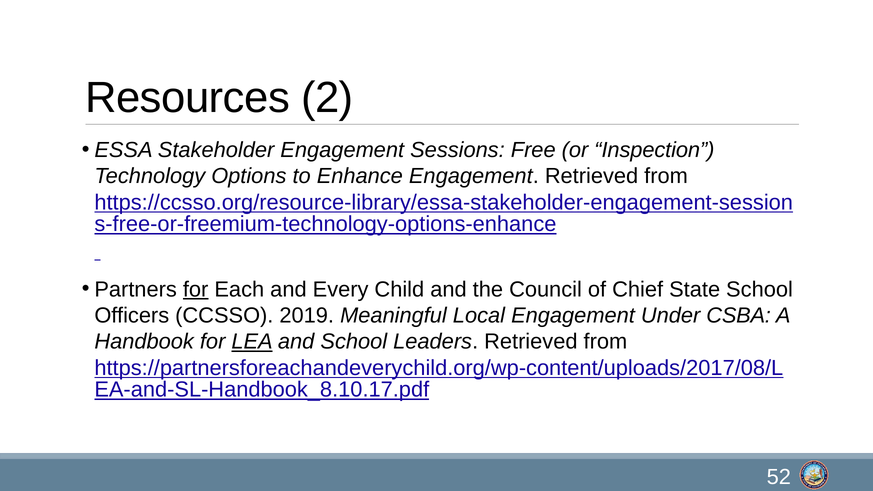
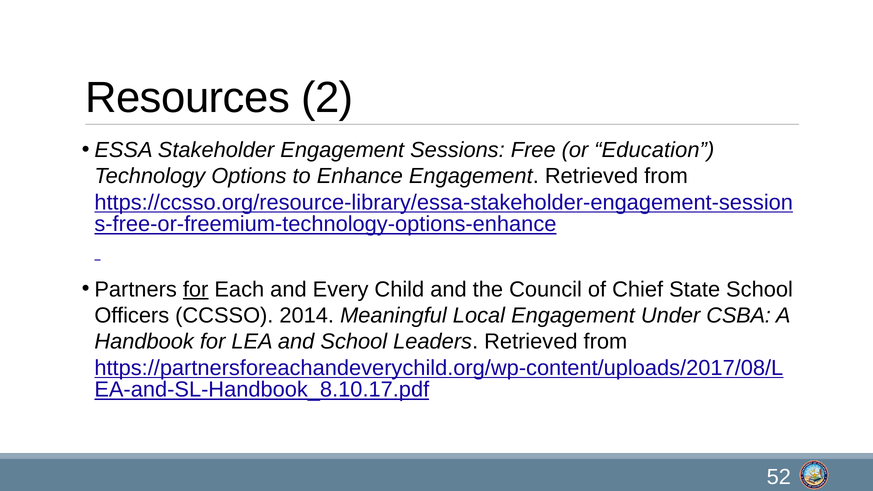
Inspection: Inspection -> Education (654, 150)
2019: 2019 -> 2014 (307, 316)
LEA underline: present -> none (252, 342)
